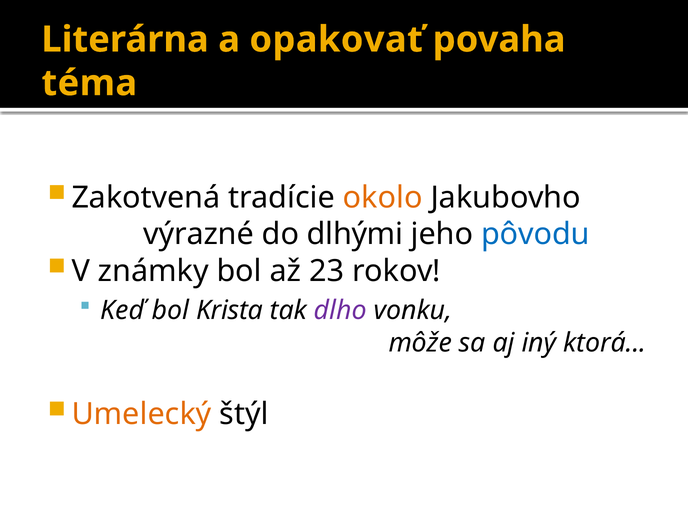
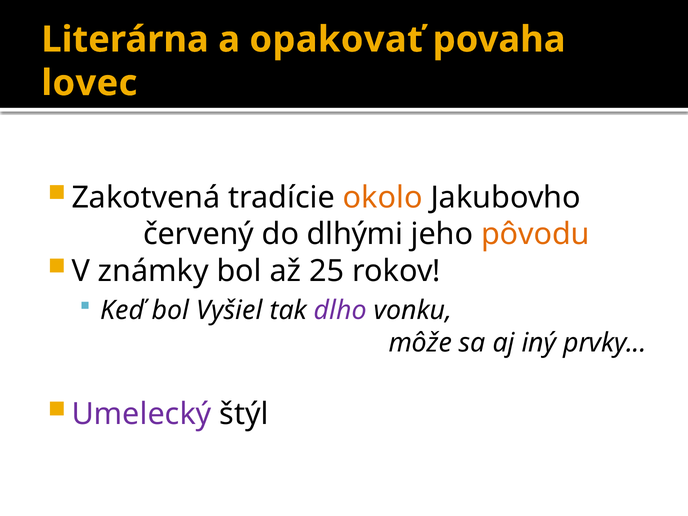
téma: téma -> lovec (89, 83)
výrazné: výrazné -> červený (199, 234)
pôvodu colour: blue -> orange (536, 234)
23: 23 -> 25 (327, 271)
Krista: Krista -> Vyšiel (229, 311)
ktorá: ktorá -> prvky (605, 343)
Umelecký colour: orange -> purple (141, 414)
